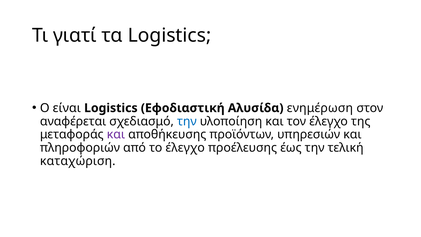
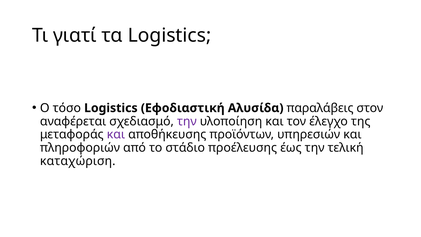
είναι: είναι -> τόσο (67, 108)
ενημέρωση: ενημέρωση -> παραλάβεις (320, 108)
την colour: blue -> purple (187, 121)
το έλεγχο: έλεγχο -> στάδιο (185, 148)
